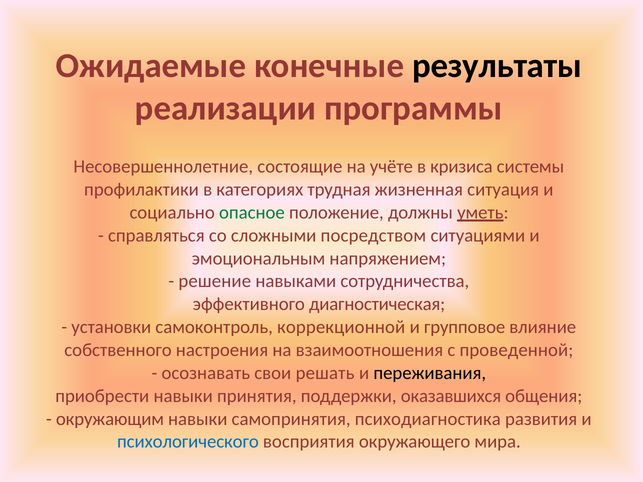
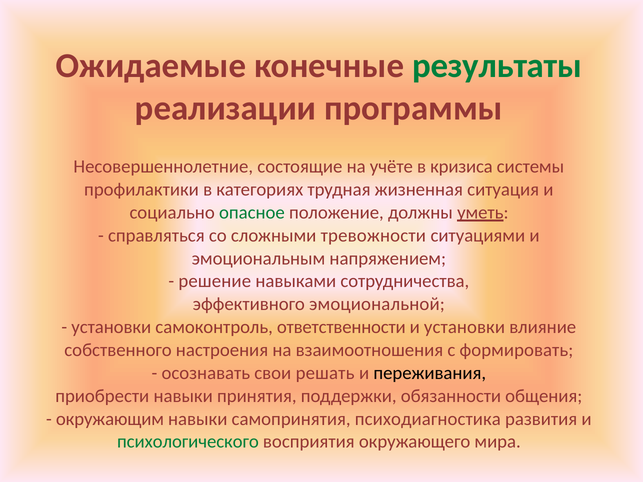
результаты colour: black -> green (497, 66)
посредством: посредством -> тревожности (373, 236)
диагностическая: диагностическая -> эмоциональной (377, 304)
коррекционной: коррекционной -> ответственности (341, 327)
и групповое: групповое -> установки (464, 327)
проведенной: проведенной -> формировать (516, 350)
оказавшихся: оказавшихся -> обязанности (451, 396)
психологического colour: blue -> green (188, 442)
